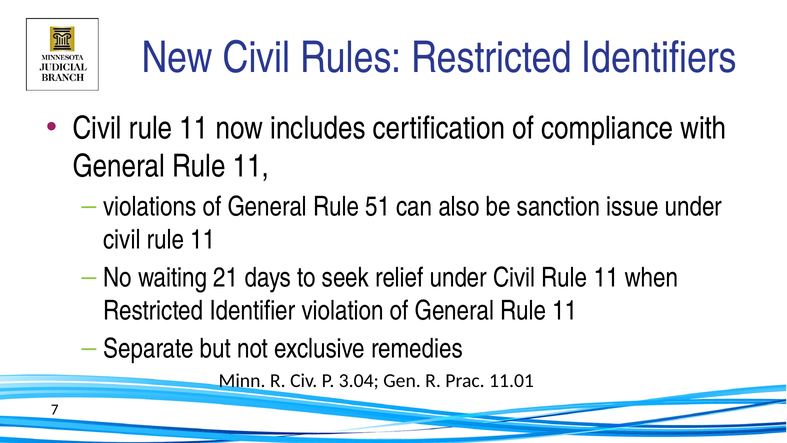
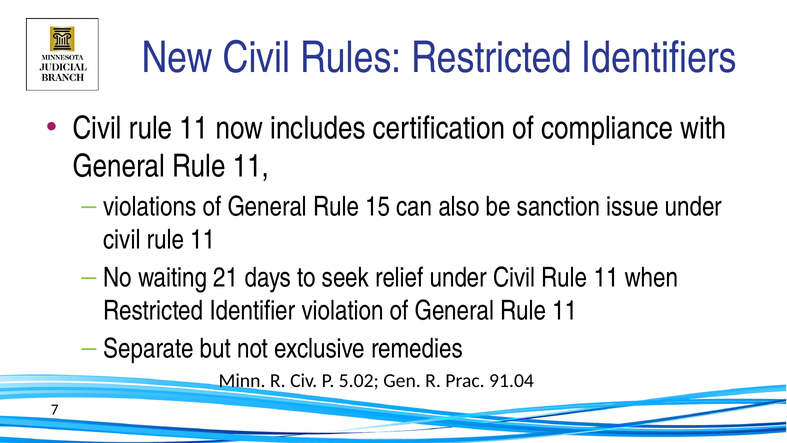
51: 51 -> 15 (378, 207)
3.04: 3.04 -> 5.02 (359, 380)
11.01: 11.01 -> 91.04 (512, 380)
